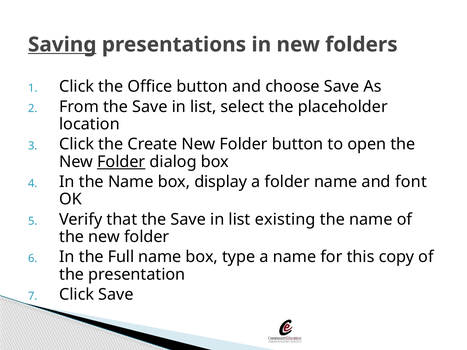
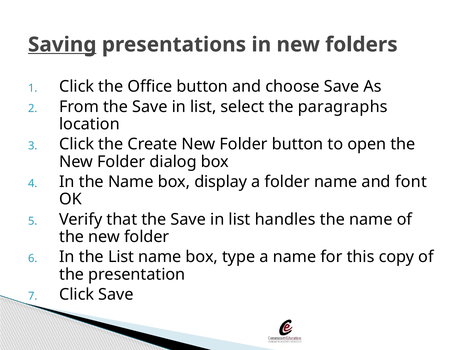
placeholder: placeholder -> paragraphs (343, 107)
Folder underline: present -> none (121, 162)
existing: existing -> handles (285, 220)
the Full: Full -> List (121, 257)
